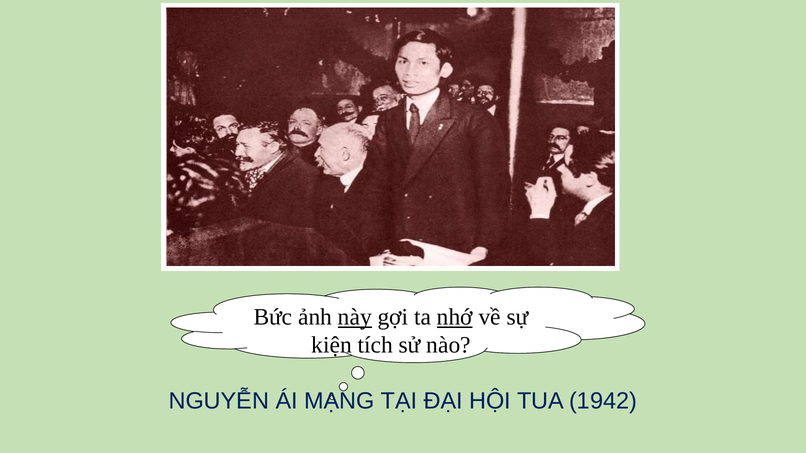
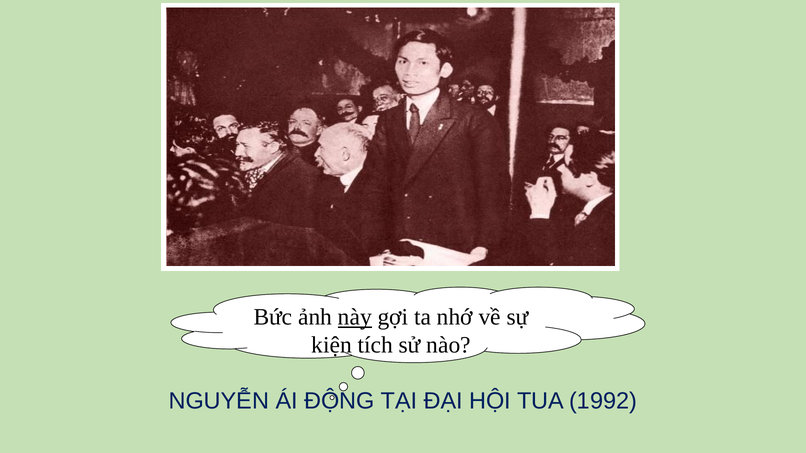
nhớ underline: present -> none (455, 317)
MẠNG: MẠNG -> ĐỘNG (339, 402)
1942: 1942 -> 1992 (603, 402)
